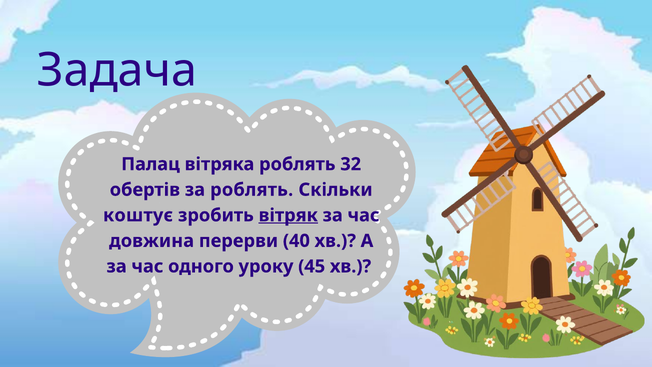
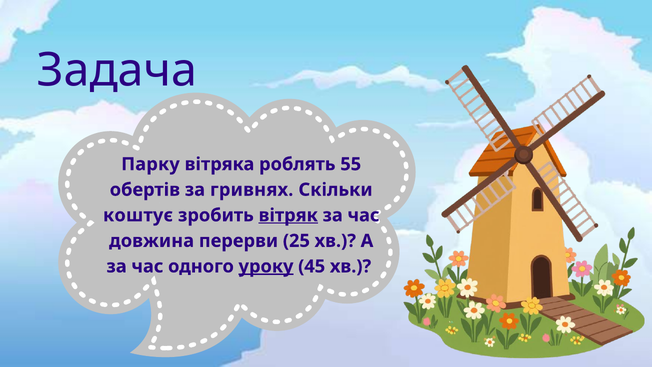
Палац: Палац -> Парку (150, 164)
32: 32 -> 55 (351, 164)
за роблять: роблять -> гривнях (252, 190)
40: 40 -> 25 (296, 241)
уроку underline: none -> present (266, 266)
